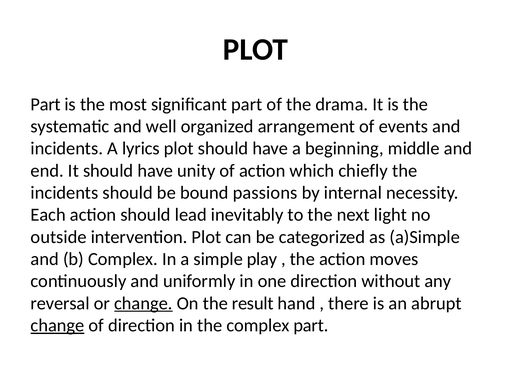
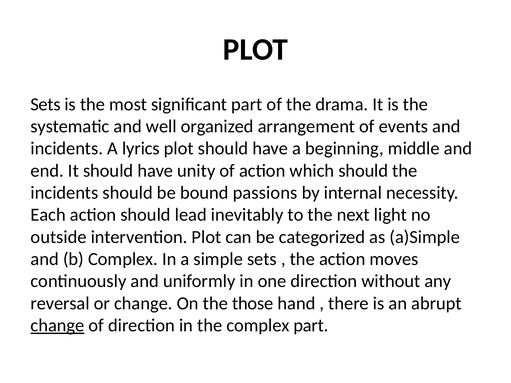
Part: Part -> Sets (46, 104)
which chiefly: chiefly -> should (363, 171)
simple play: play -> sets (262, 259)
change underline: present -> none (143, 304)
result: result -> those (253, 304)
